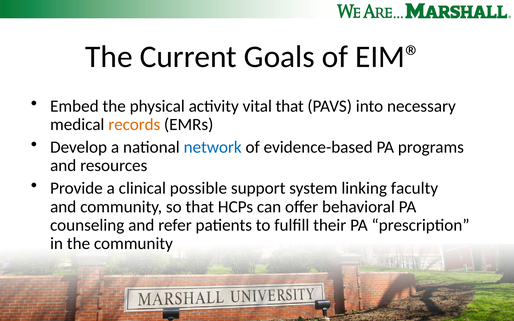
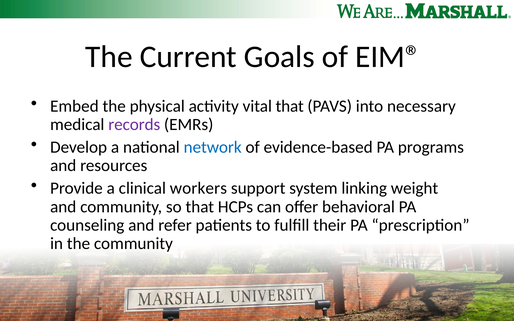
records colour: orange -> purple (134, 125)
possible: possible -> workers (198, 188)
faculty: faculty -> weight (415, 188)
